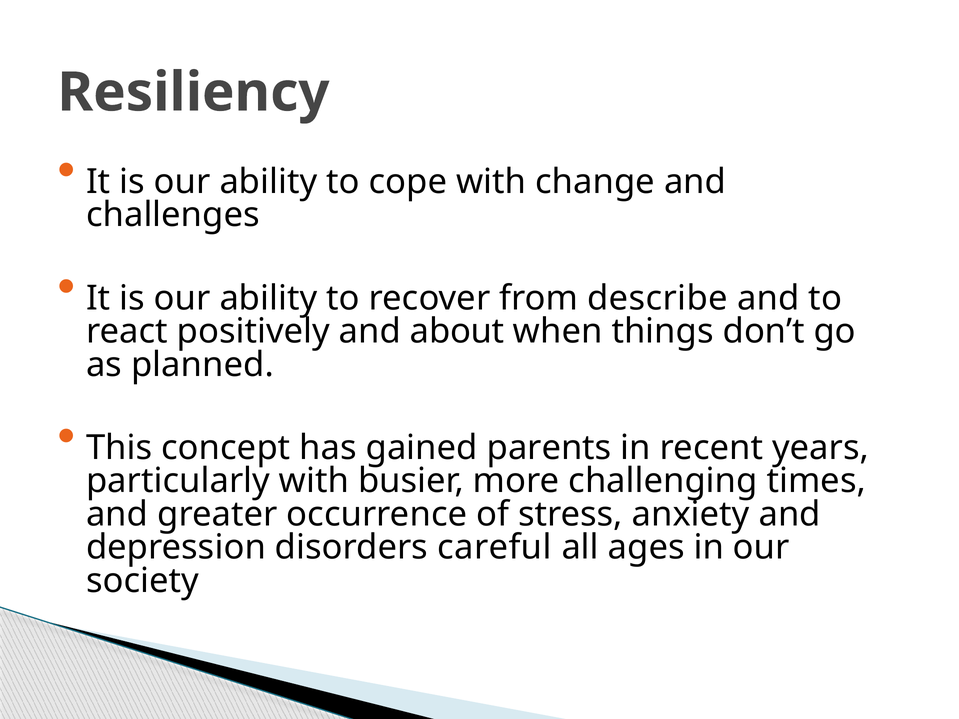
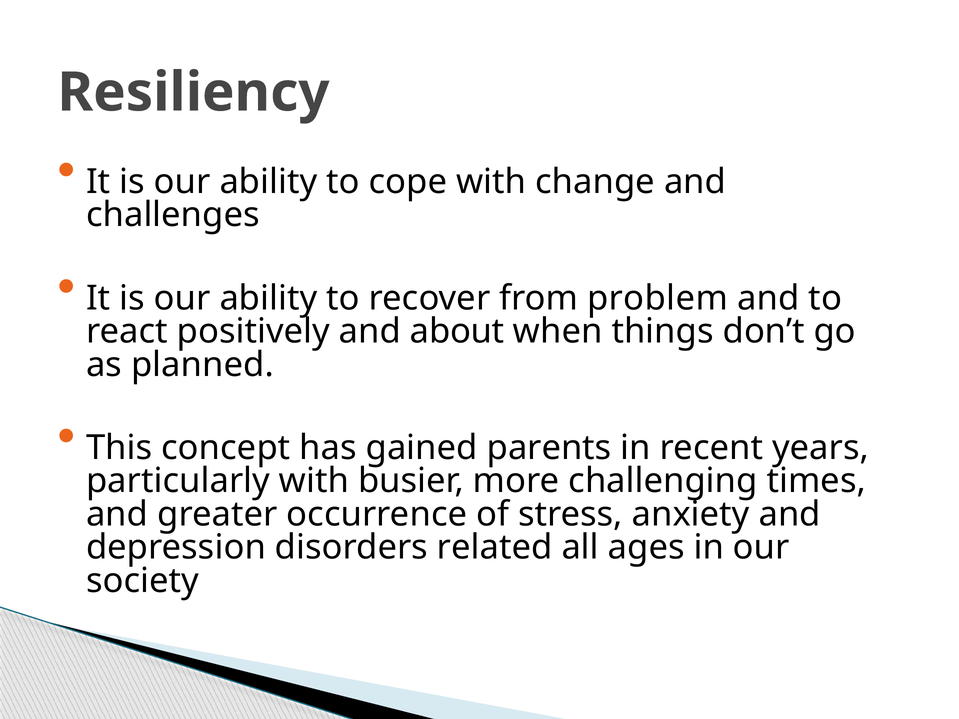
describe: describe -> problem (658, 298)
careful: careful -> related (495, 548)
